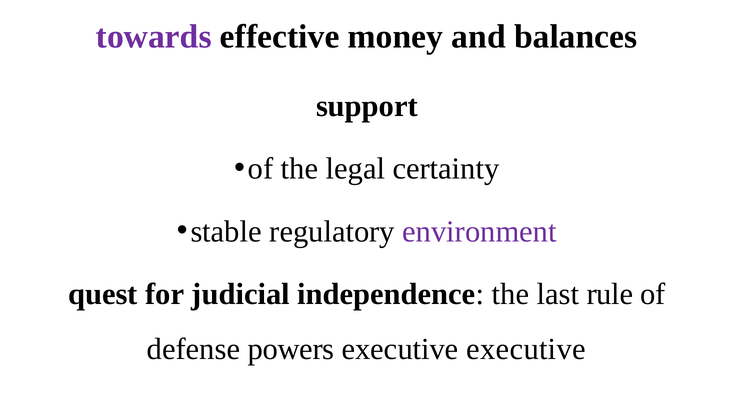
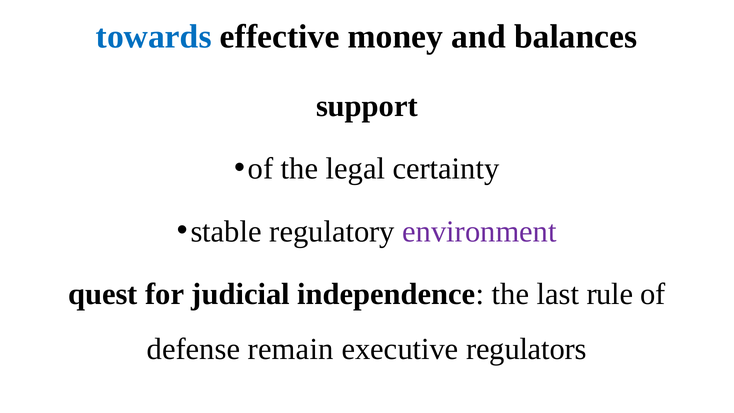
towards colour: purple -> blue (154, 36)
powers: powers -> remain (291, 349)
executive executive: executive -> regulators (526, 349)
